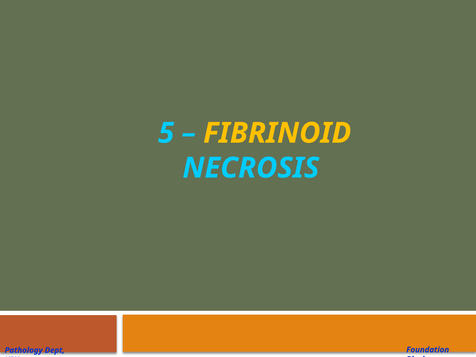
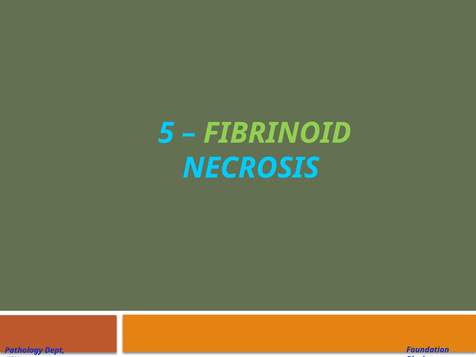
FIBRINOID colour: yellow -> light green (277, 133)
